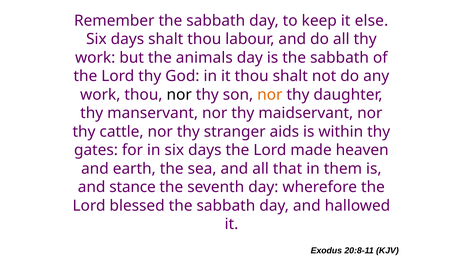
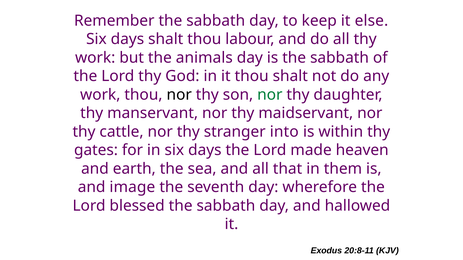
nor colour: orange -> green (270, 95)
aids: aids -> into (284, 132)
stance: stance -> image (132, 187)
